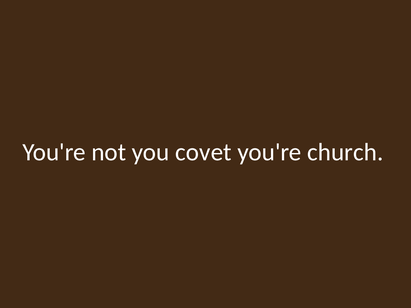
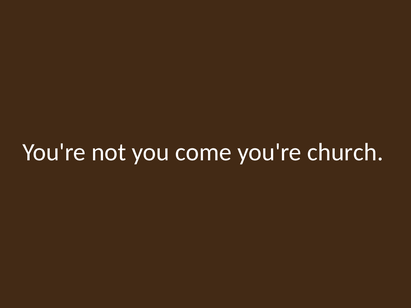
covet: covet -> come (203, 152)
